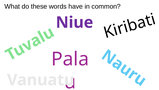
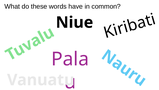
Niue colour: purple -> black (74, 22)
